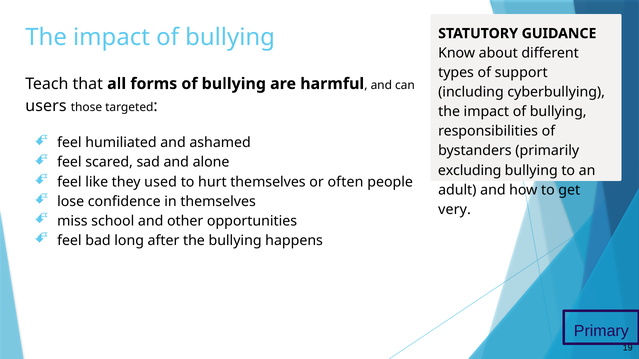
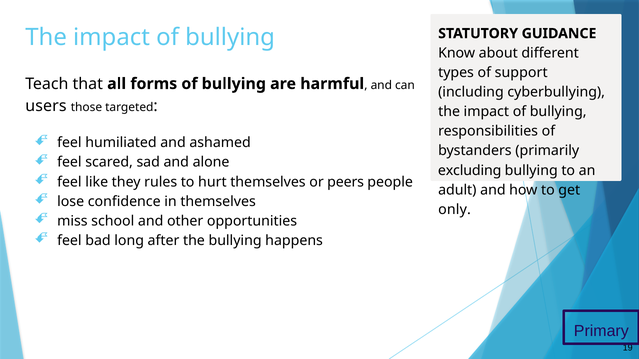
used: used -> rules (161, 182)
often: often -> peers (346, 182)
very: very -> only (455, 210)
